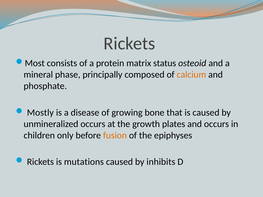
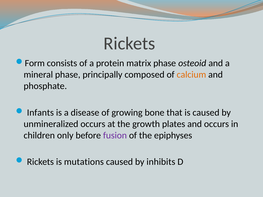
Most: Most -> Form (35, 63)
matrix status: status -> phase (165, 63)
Mostly: Mostly -> Infants (40, 113)
fusion colour: orange -> purple (115, 135)
